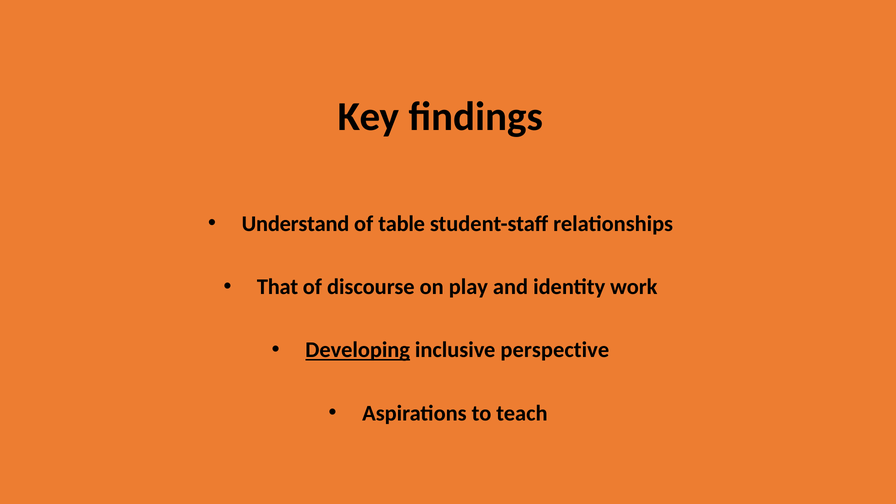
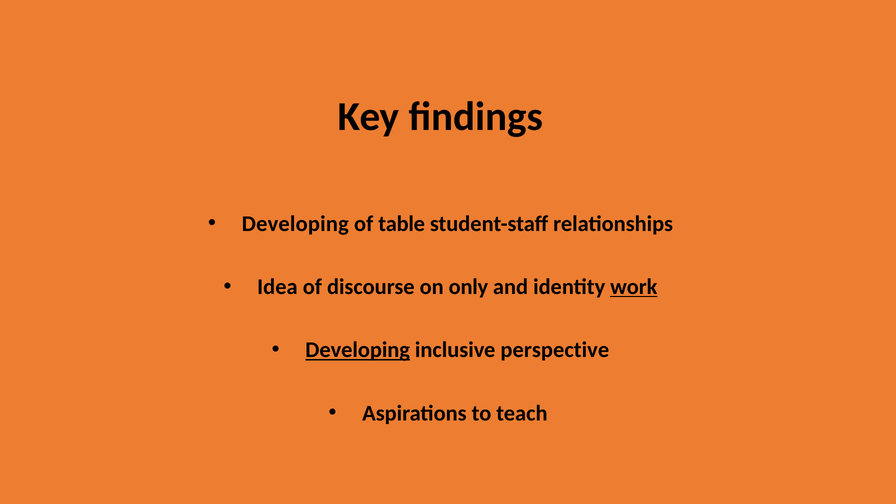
Understand: Understand -> Developing (295, 224)
That: That -> Idea (277, 287)
play: play -> only (468, 287)
work underline: none -> present (634, 287)
